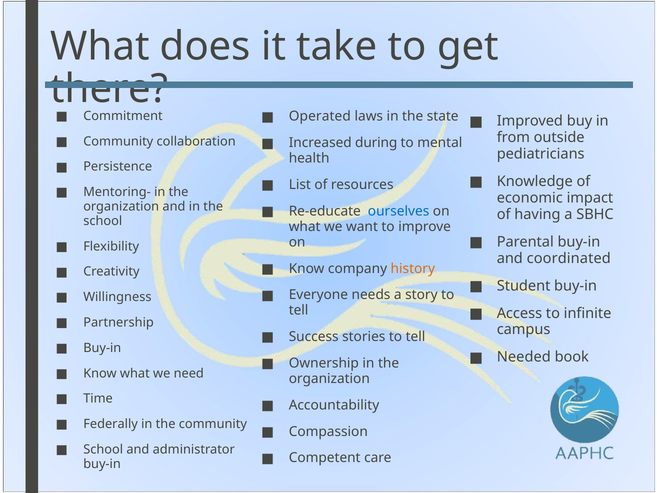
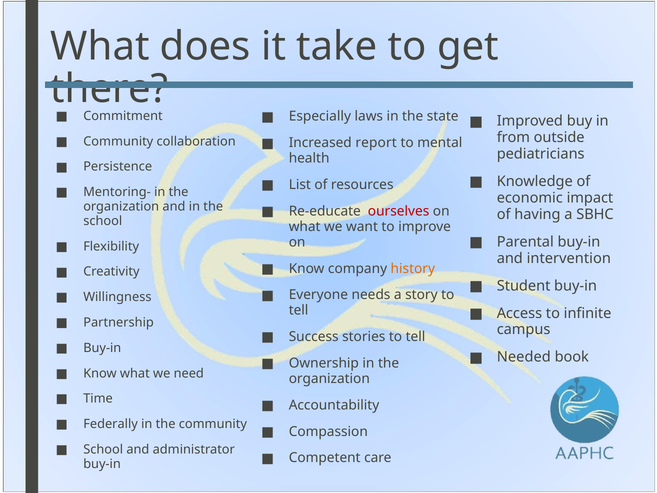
Operated: Operated -> Especially (320, 116)
during: during -> report (376, 143)
ourselves colour: blue -> red (399, 211)
coordinated: coordinated -> intervention (569, 258)
